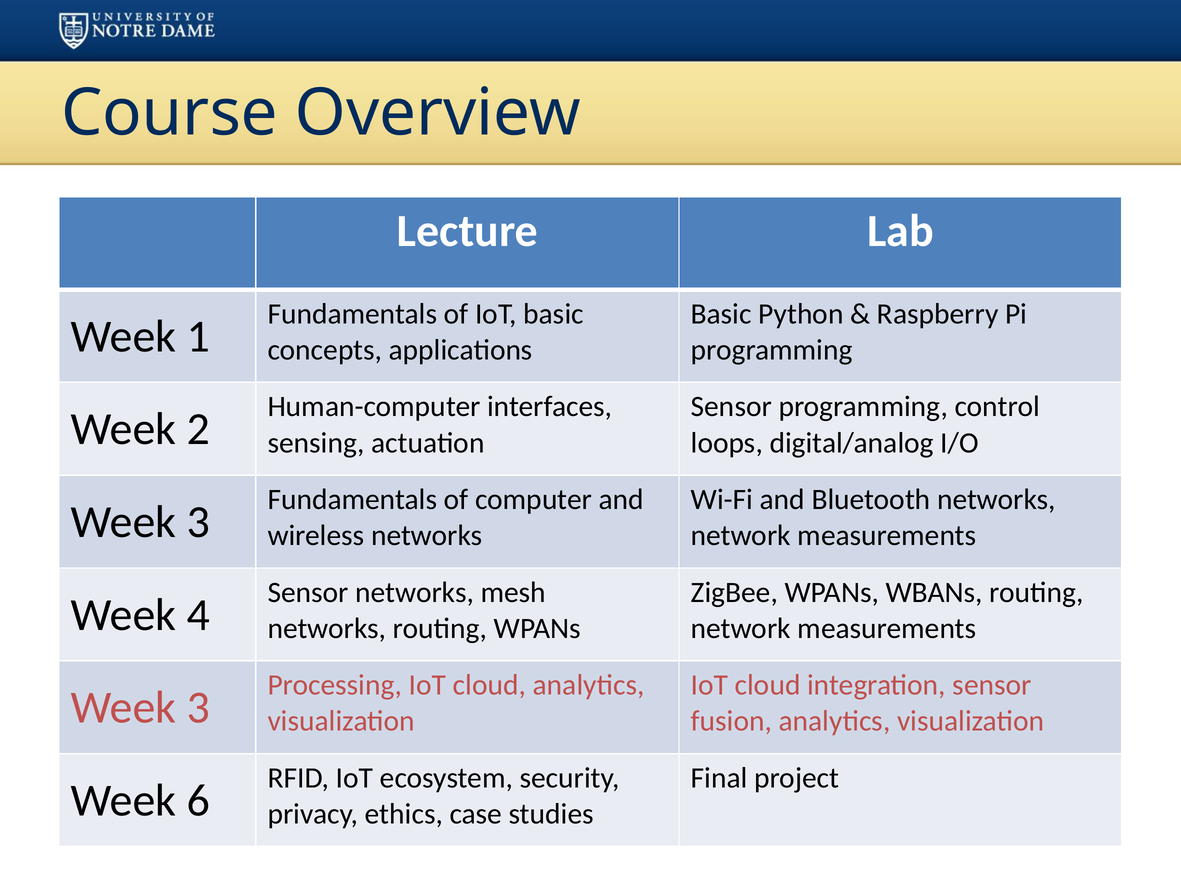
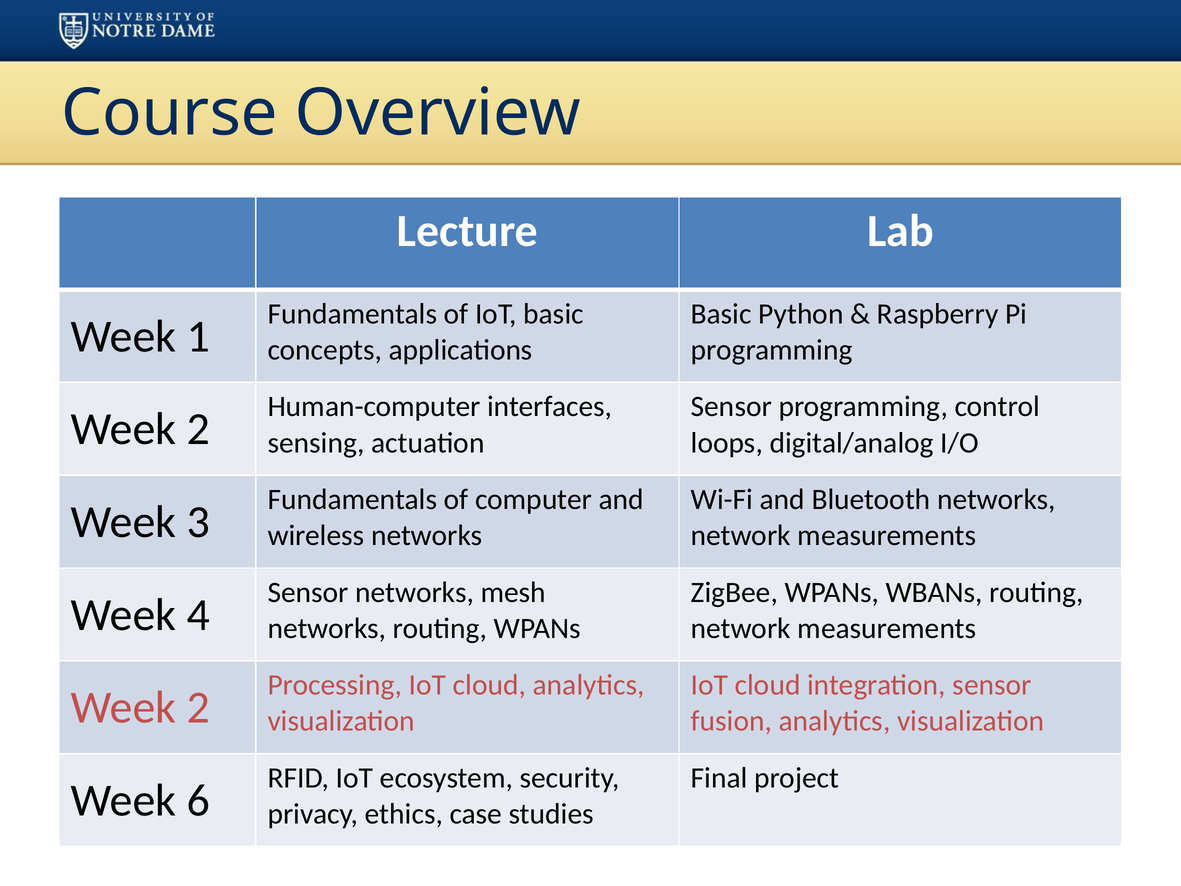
3: 3 -> 2 (198, 707)
